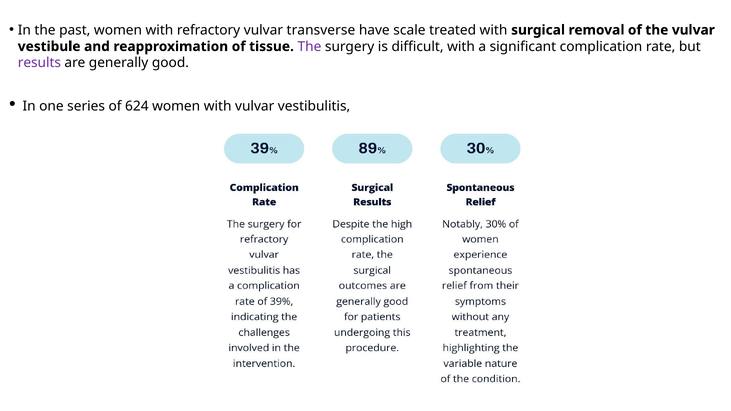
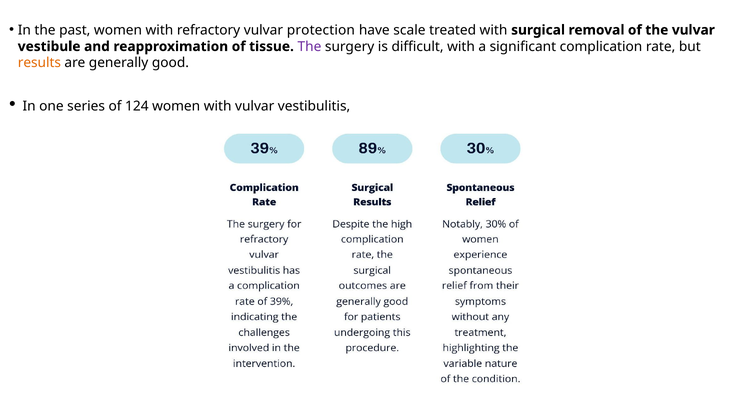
transverse: transverse -> protection (321, 30)
results colour: purple -> orange (39, 63)
624: 624 -> 124 (137, 106)
